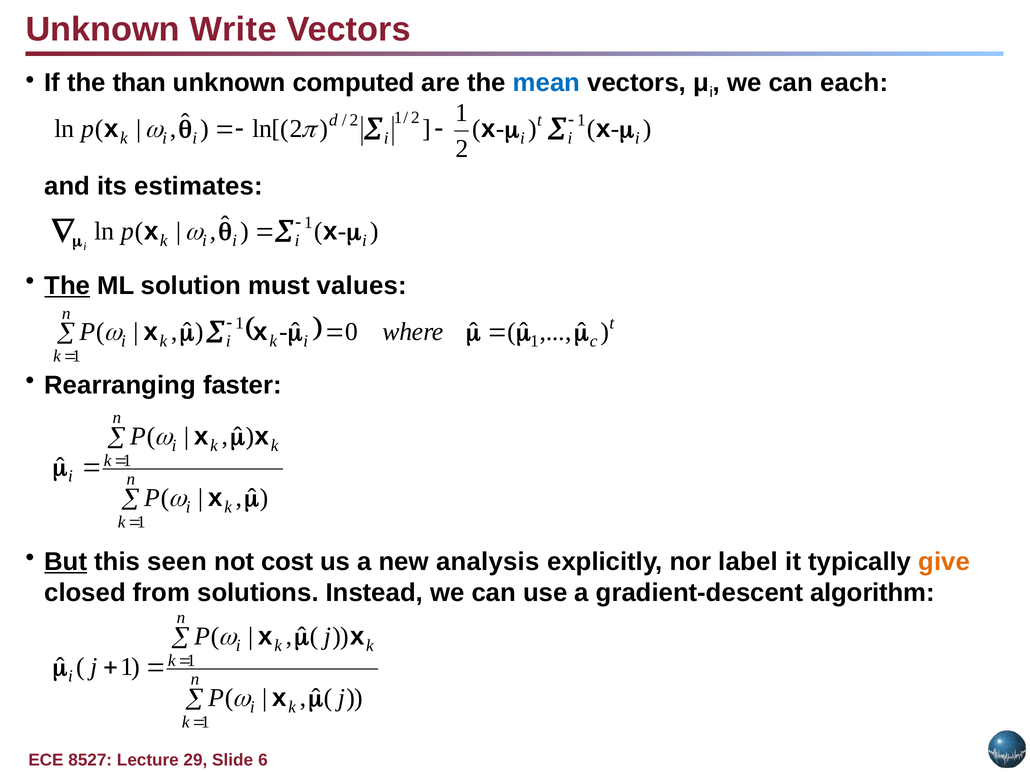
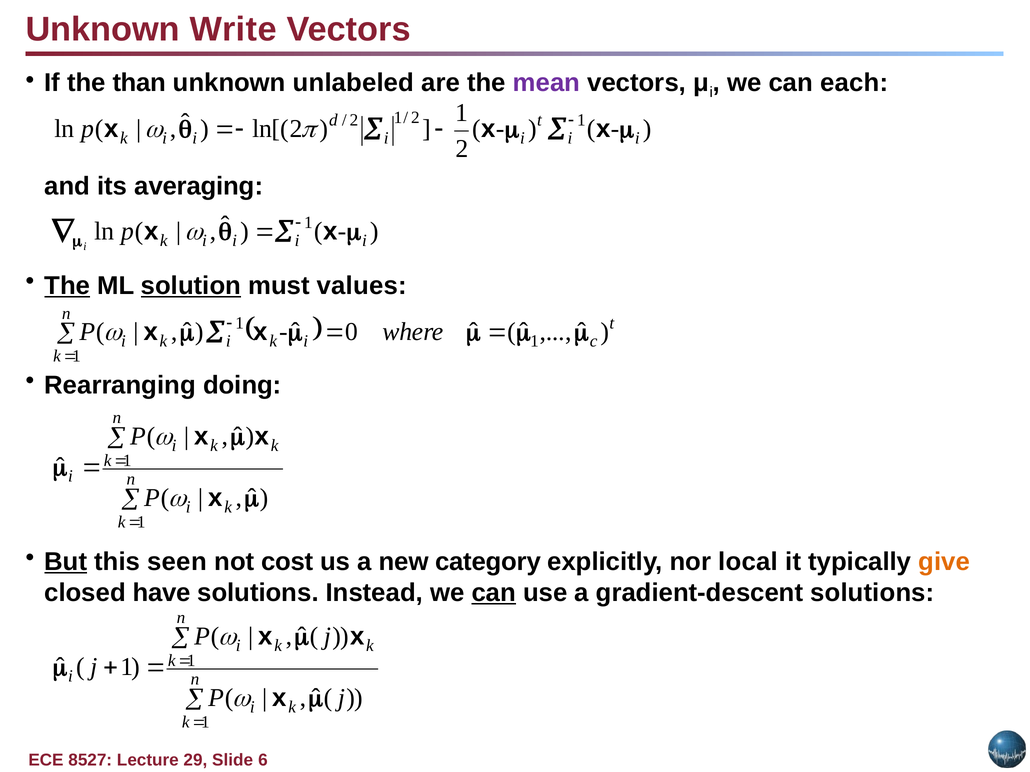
computed: computed -> unlabeled (353, 83)
mean colour: blue -> purple (547, 83)
estimates: estimates -> averaging (199, 186)
solution underline: none -> present (191, 286)
faster: faster -> doing (242, 385)
analysis: analysis -> category (488, 562)
label: label -> local (748, 562)
from: from -> have (162, 593)
can underline: none -> present (494, 593)
gradient-descent algorithm: algorithm -> solutions (872, 593)
